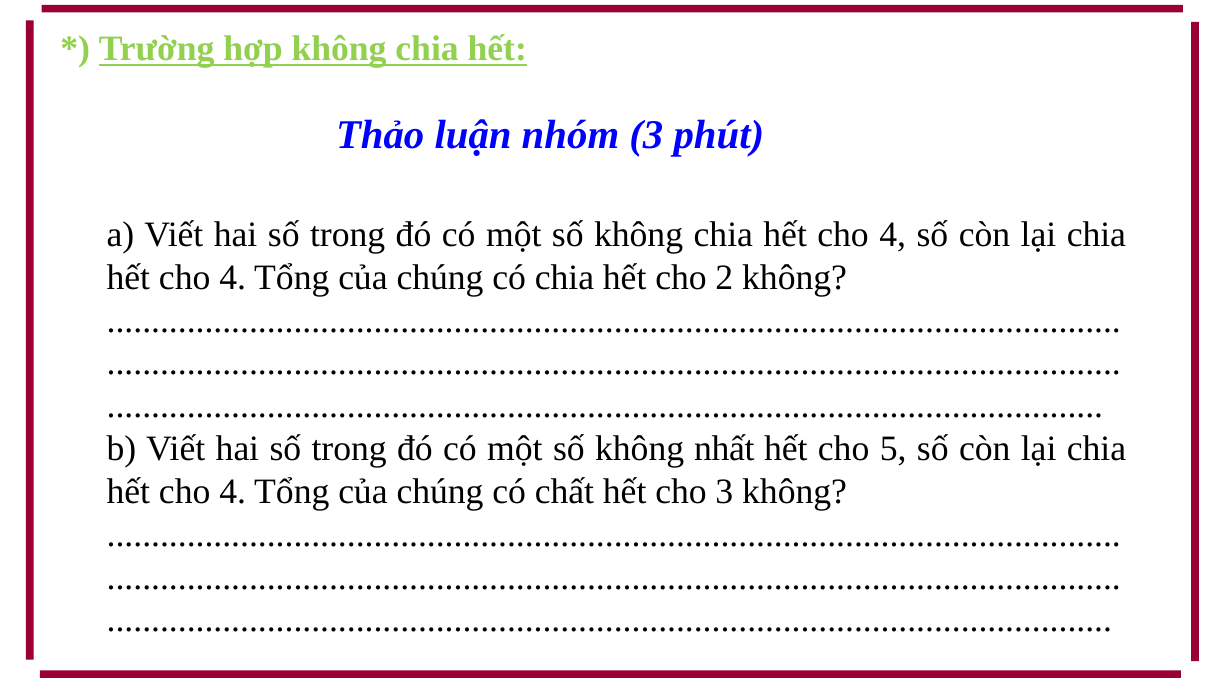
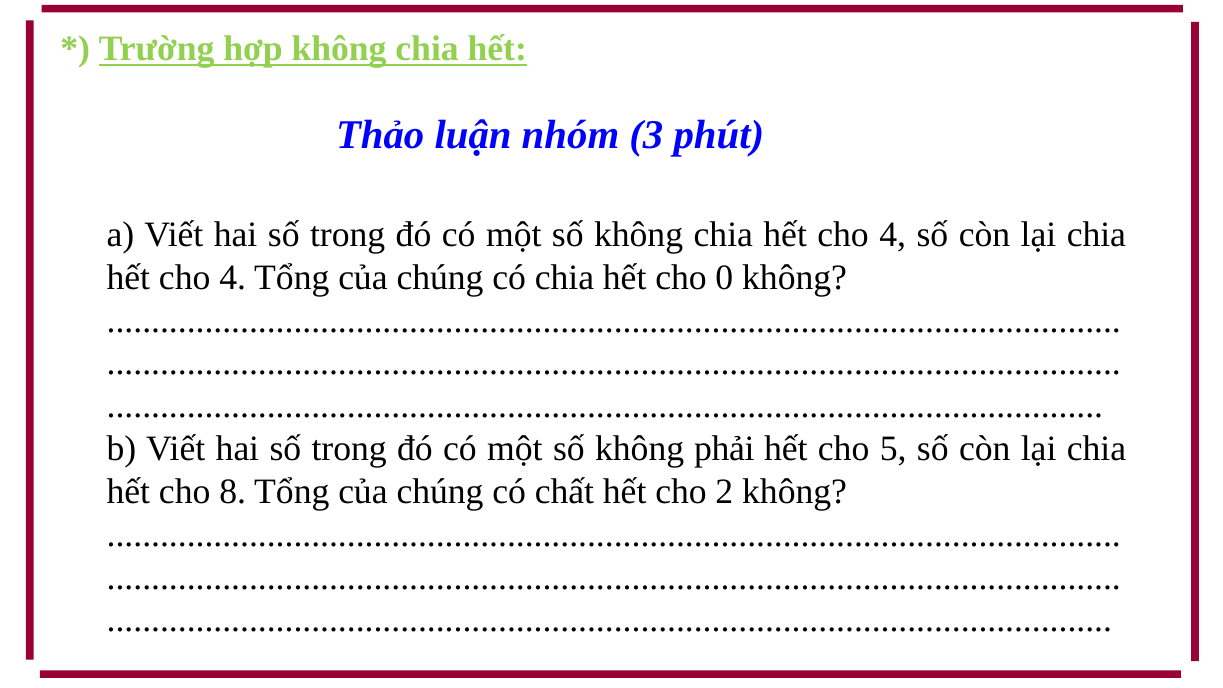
2: 2 -> 0 (724, 277)
nhất: nhất -> phải (724, 449)
4: 4 -> 8 (233, 492)
cho 3: 3 -> 2 (724, 492)
